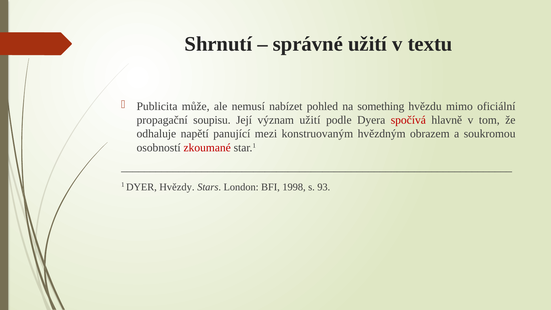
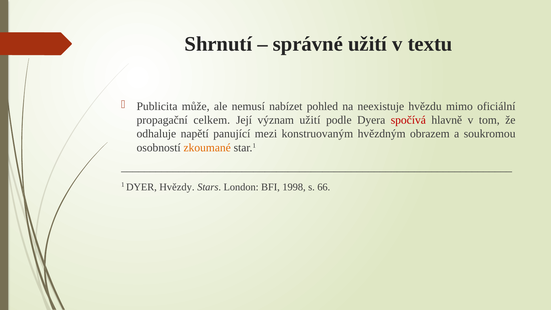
something: something -> neexistuje (381, 106)
soupisu: soupisu -> celkem (212, 120)
zkoumané colour: red -> orange (207, 148)
93: 93 -> 66 (324, 187)
